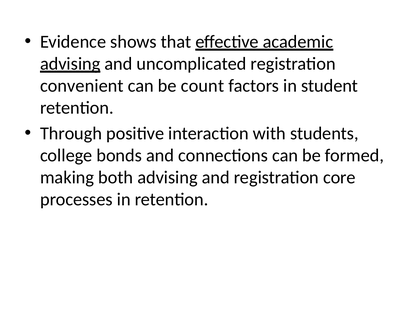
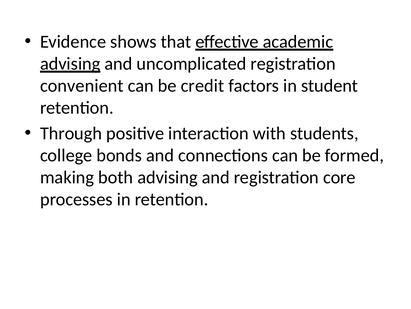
count: count -> credit (203, 86)
